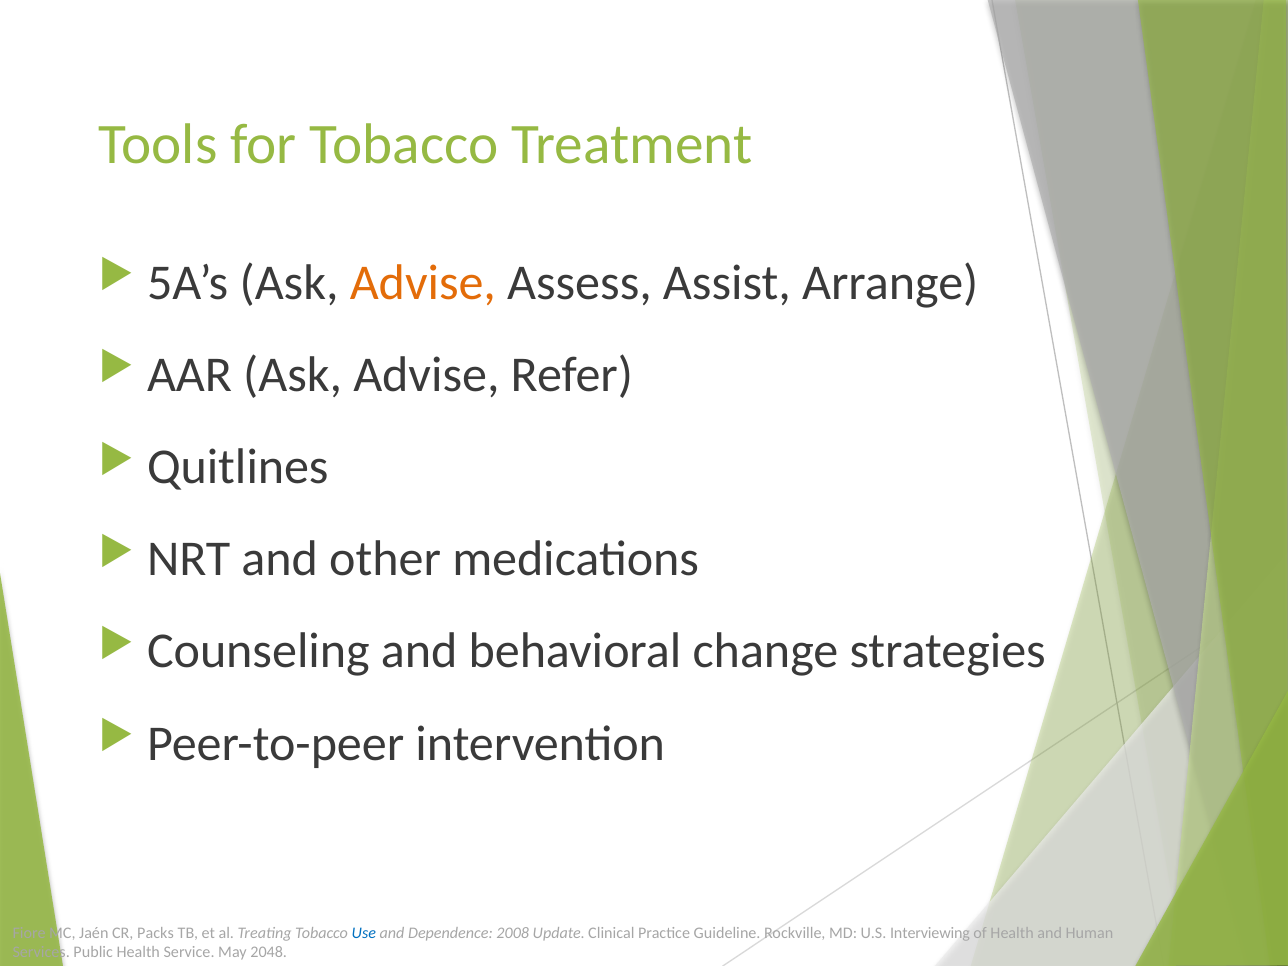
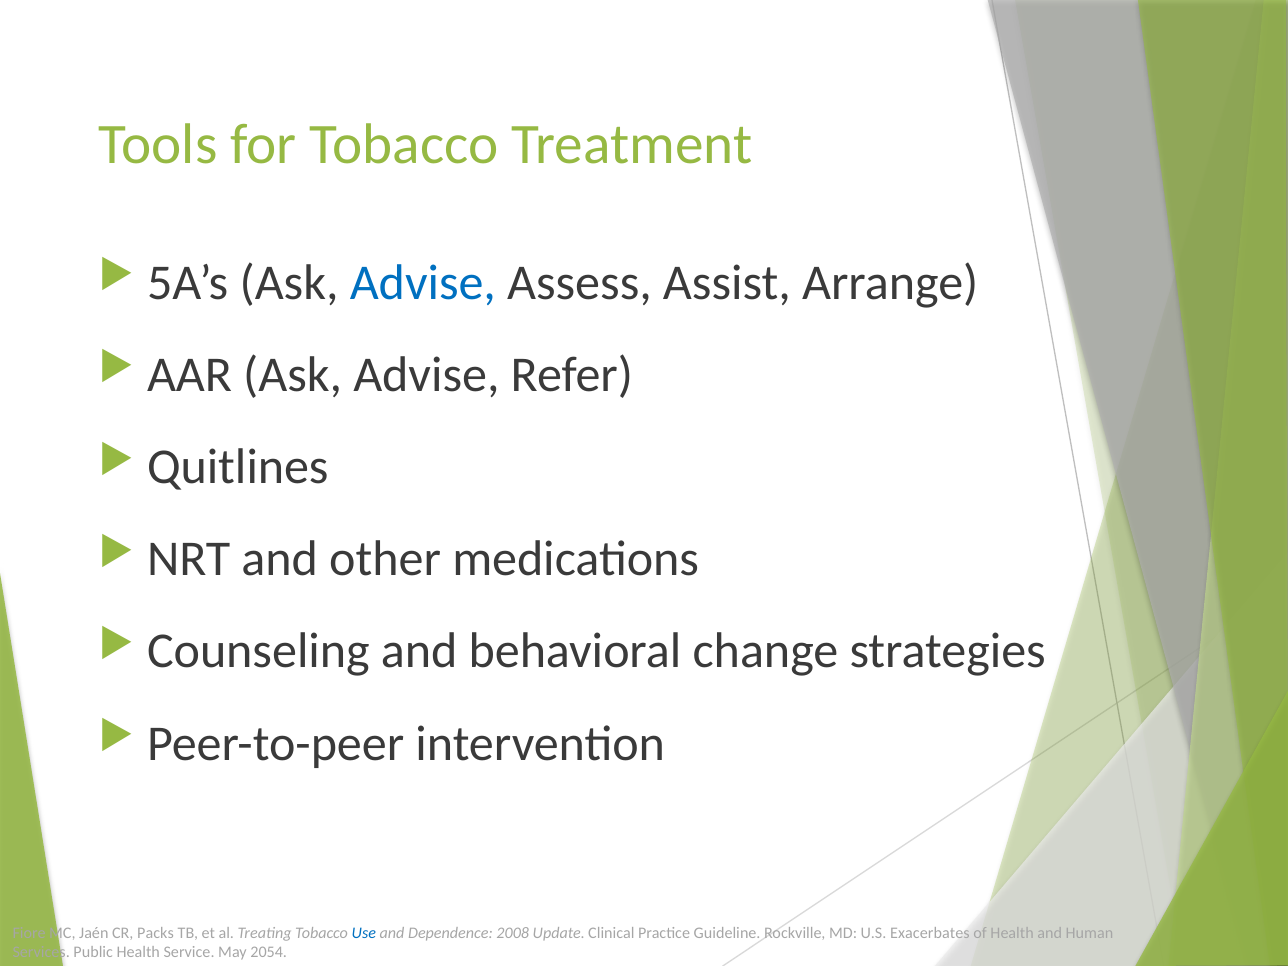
Advise colour: orange -> blue (423, 283)
Interviewing: Interviewing -> Exacerbates (930, 933)
2048: 2048 -> 2054 (269, 953)
